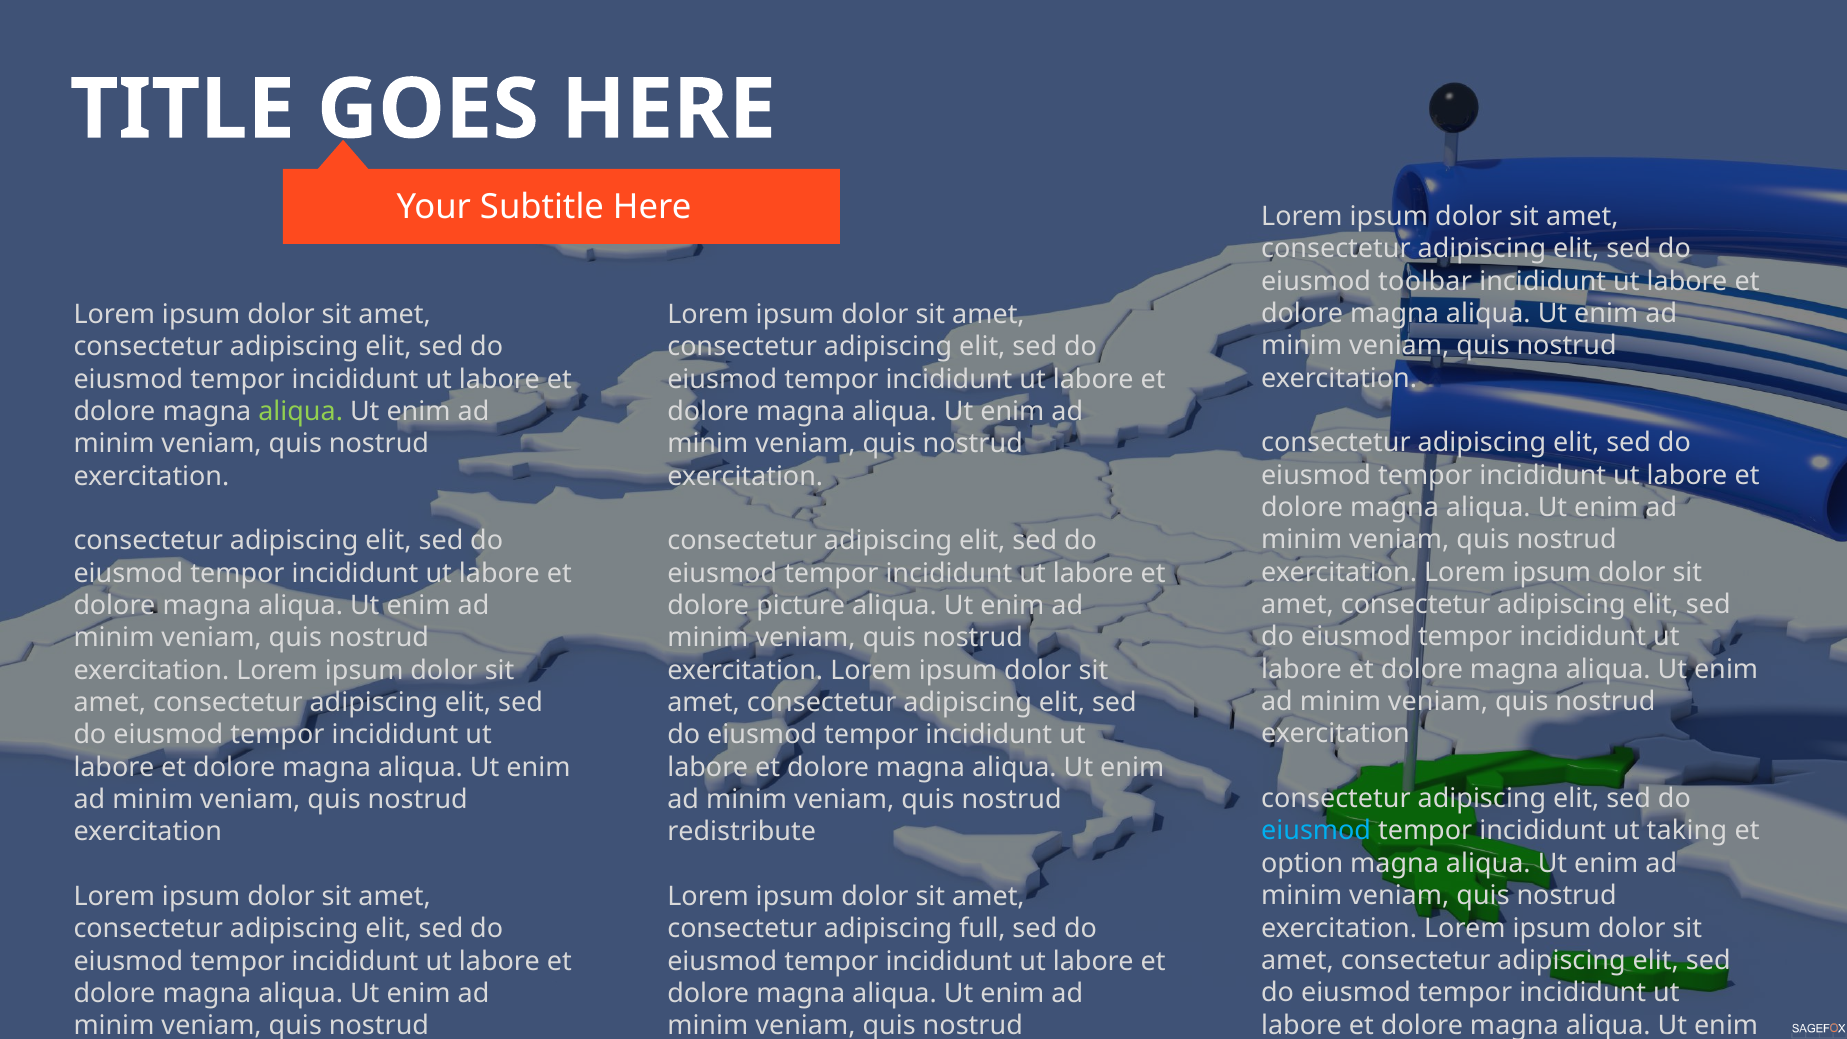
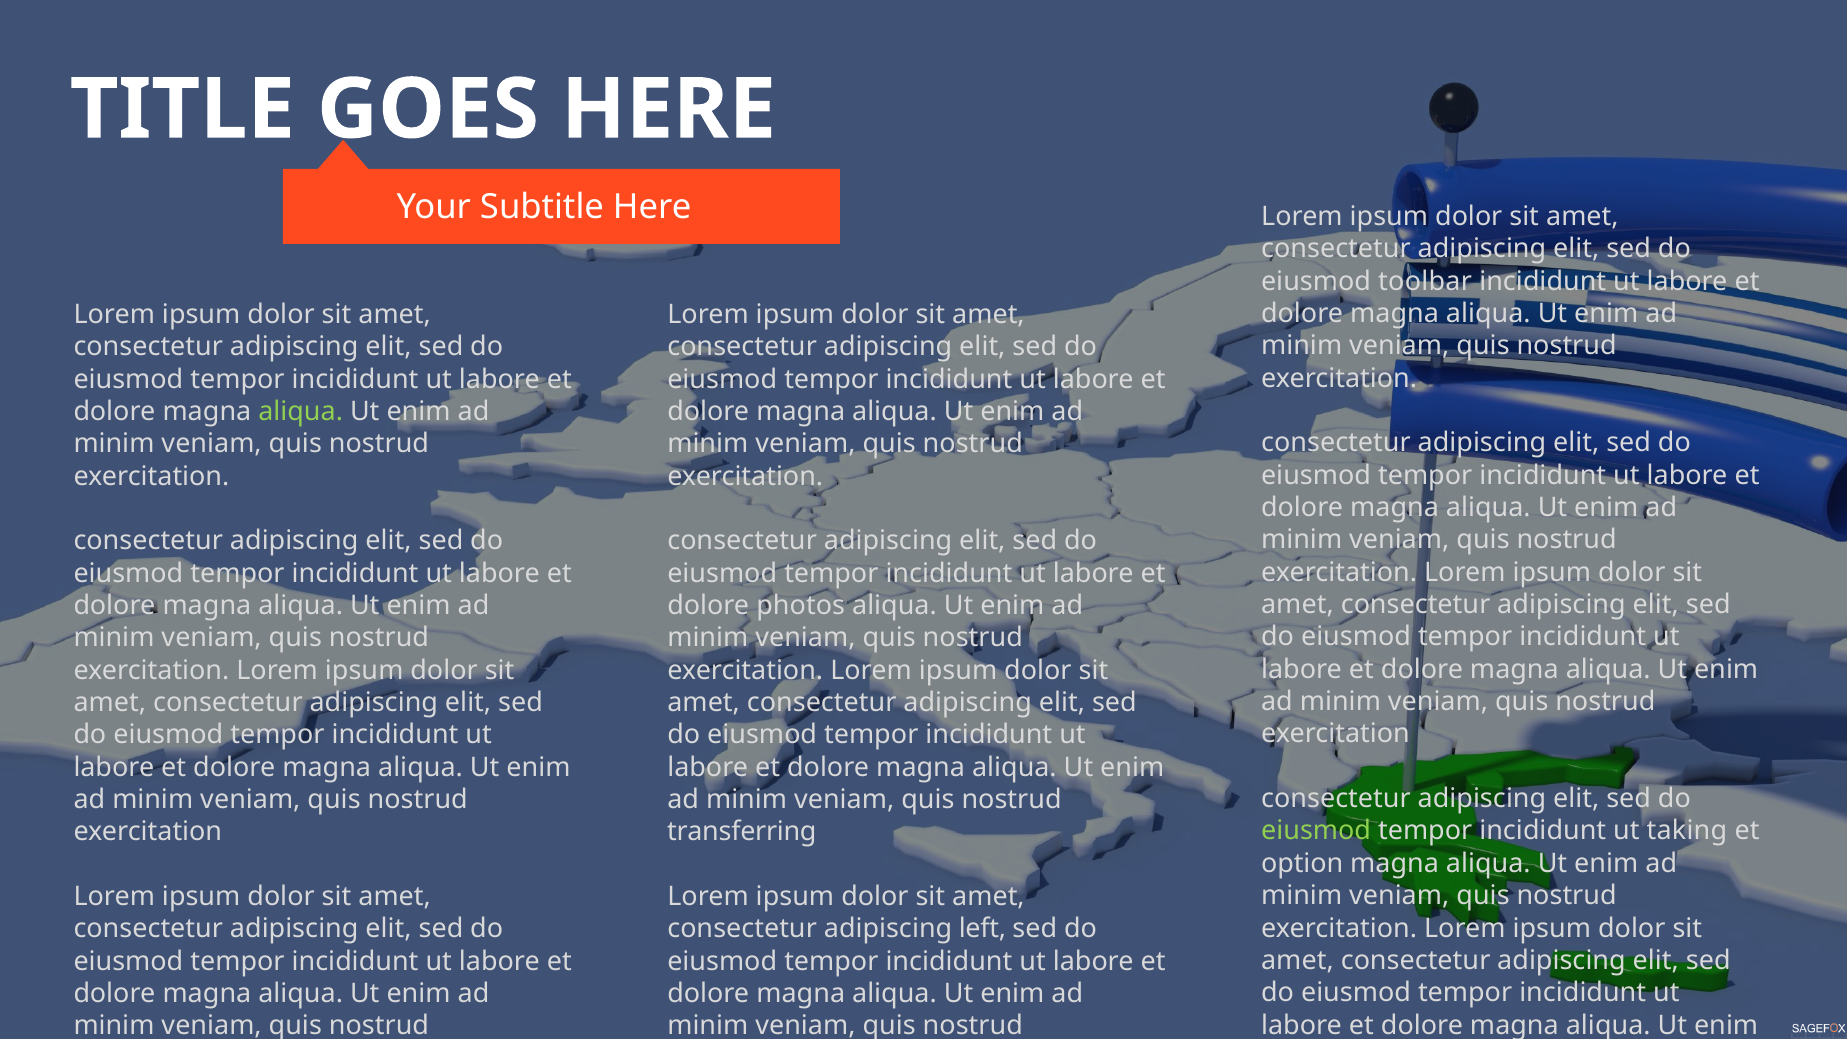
picture: picture -> photos (801, 606)
eiusmod colour: light blue -> light green (1316, 831)
redistribute: redistribute -> transferring (742, 832)
full: full -> left (982, 929)
